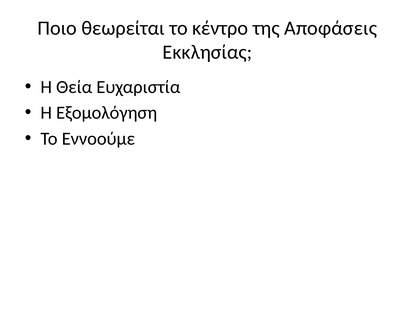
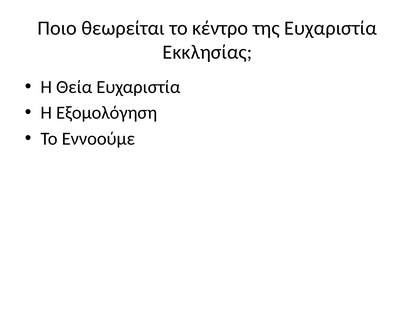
της Αποφάσεις: Αποφάσεις -> Ευχαριστία (331, 28)
